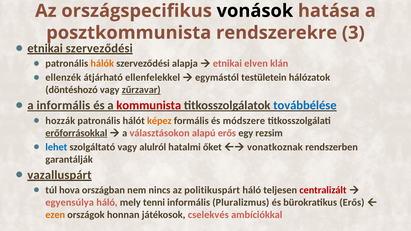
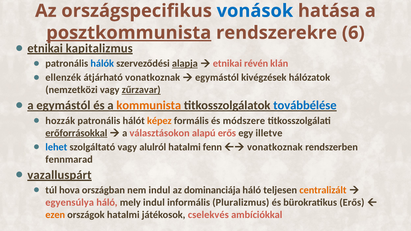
vonások colour: black -> blue (255, 11)
posztkommunista underline: none -> present (129, 33)
3: 3 -> 6 (353, 33)
etnikai szerveződési: szerveződési -> kapitalizmus (99, 48)
hálók colour: orange -> blue (102, 64)
alapja underline: none -> present (185, 64)
elven: elven -> révén (256, 64)
átjárható ellenfelekkel: ellenfelekkel -> vonatkoznak (153, 78)
testületein: testületein -> kivégzések (264, 78)
döntéshozó: döntéshozó -> nemzetközi (72, 90)
a informális: informális -> egymástól (63, 106)
kommunista colour: red -> orange (149, 106)
rezsim: rezsim -> illetve (269, 133)
őket: őket -> fenn (212, 147)
garantálják: garantálják -> fennmarad (69, 160)
nem nincs: nincs -> indul (159, 190)
politikuspárt: politikuspárt -> dominanciája (212, 190)
centralizált colour: red -> orange (323, 190)
mely tenni: tenni -> indul (154, 203)
országok honnan: honnan -> hatalmi (123, 215)
